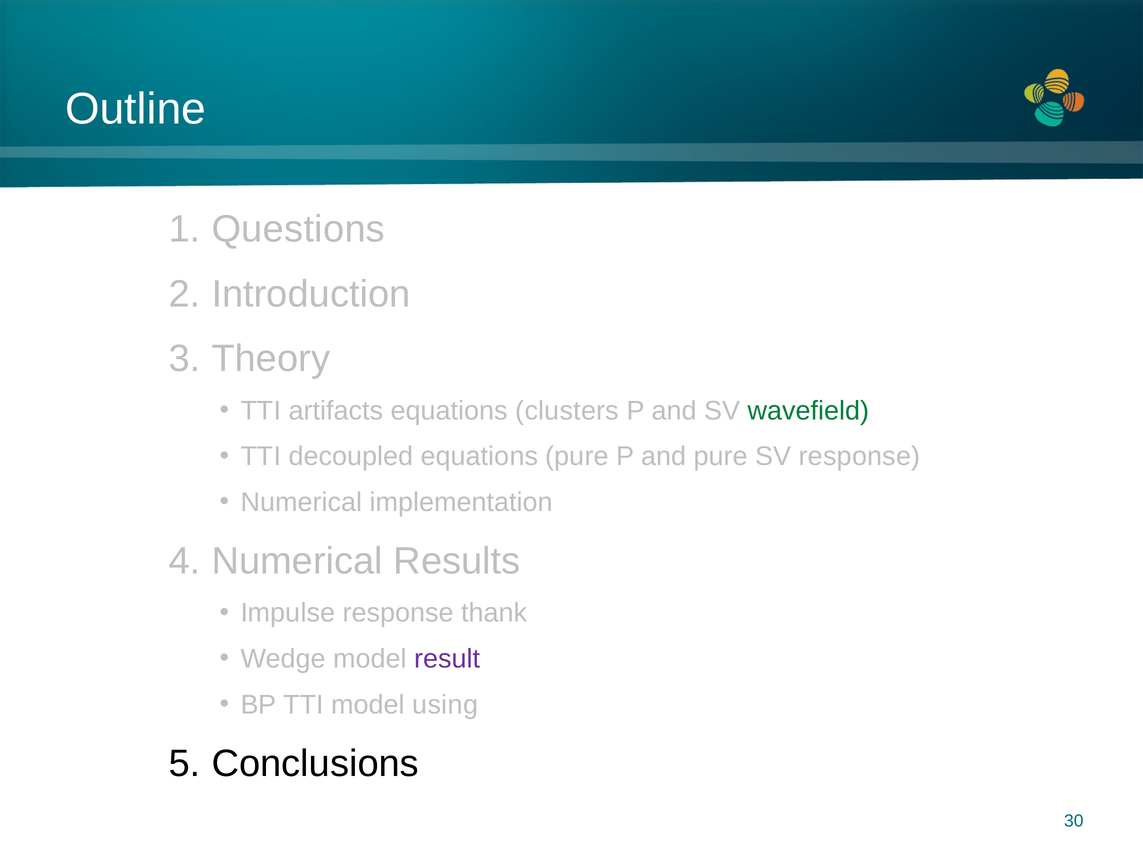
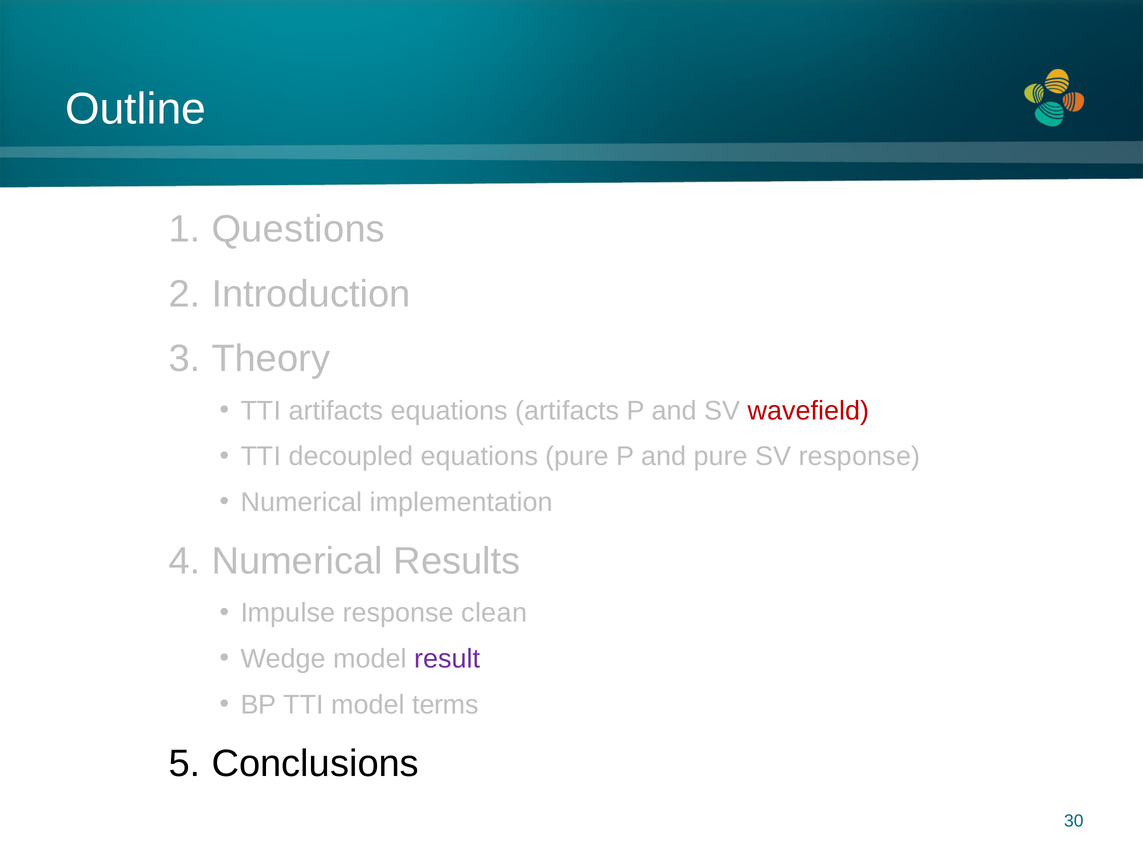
equations clusters: clusters -> artifacts (567, 411)
wavefield colour: green -> red (809, 411)
thank: thank -> clean (494, 613)
using: using -> terms (445, 705)
